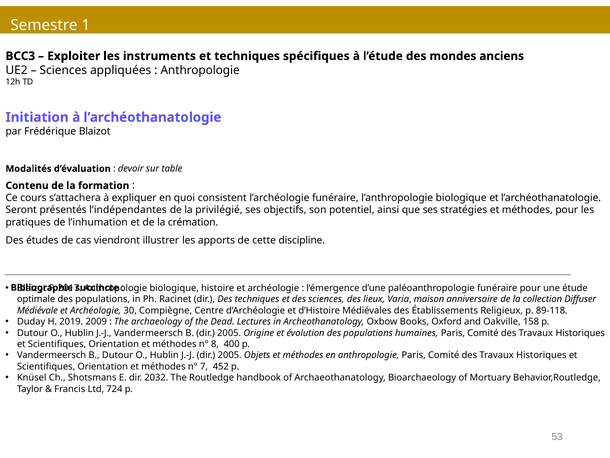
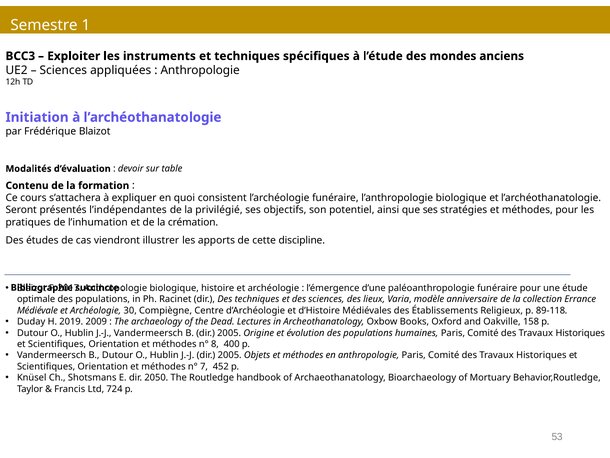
maison: maison -> modèle (429, 299)
Diffuser: Diffuser -> Errance (580, 299)
2032: 2032 -> 2050 (156, 377)
